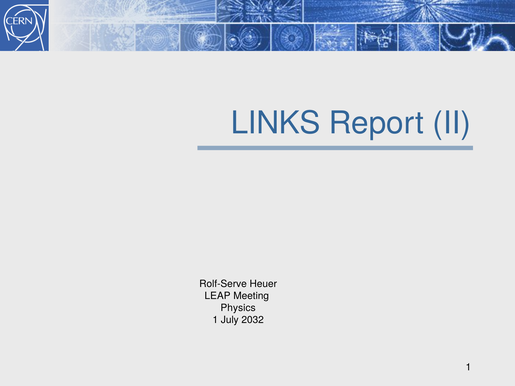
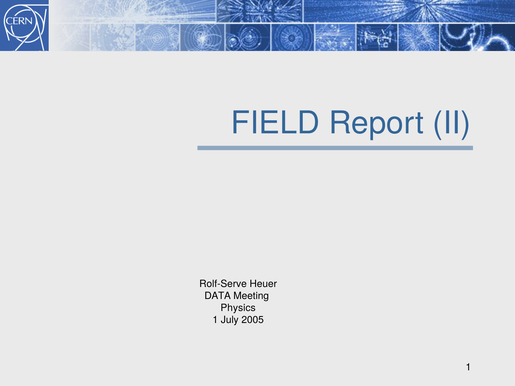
LINKS: LINKS -> FIELD (275, 123)
LEAP: LEAP -> DATA (218, 296)
2032: 2032 -> 2005 (253, 320)
